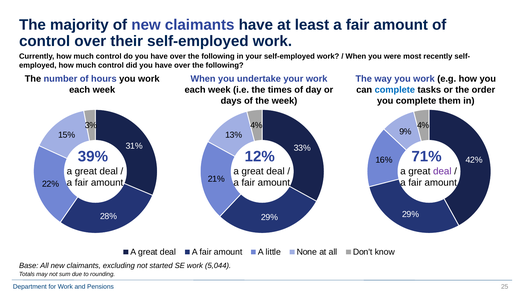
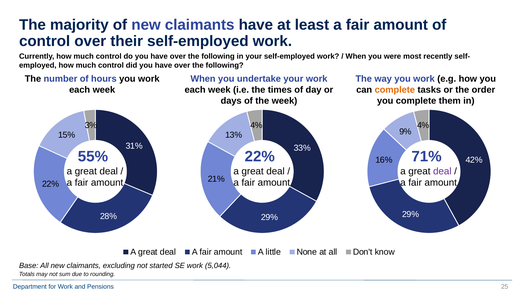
complete colour: blue -> orange (395, 90)
39%: 39% -> 55% (93, 157)
12%: 12% -> 22% (260, 157)
